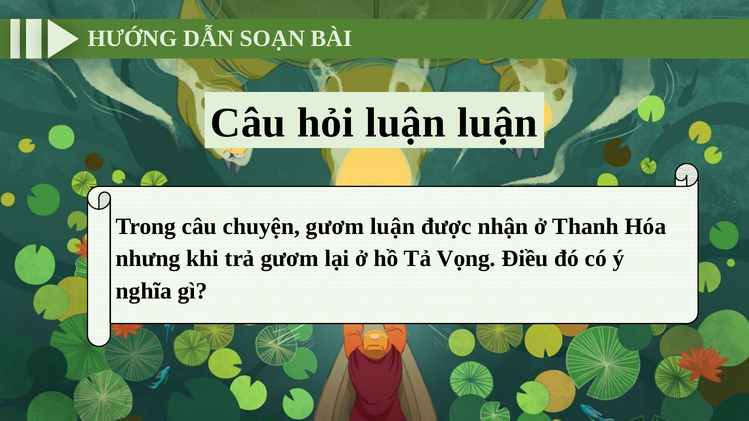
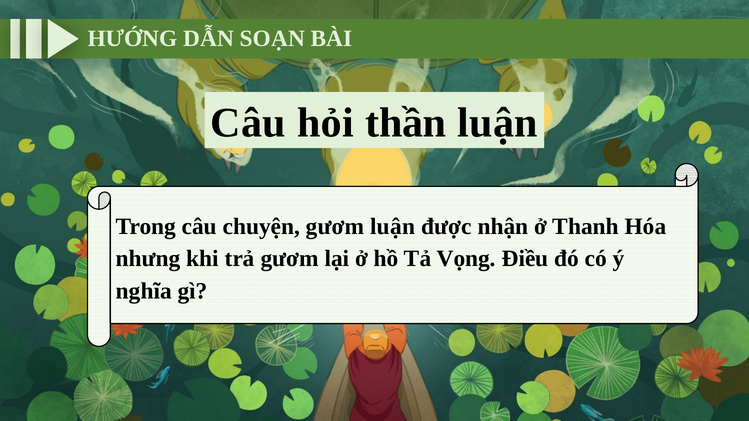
hỏi luận: luận -> thần (406, 123)
